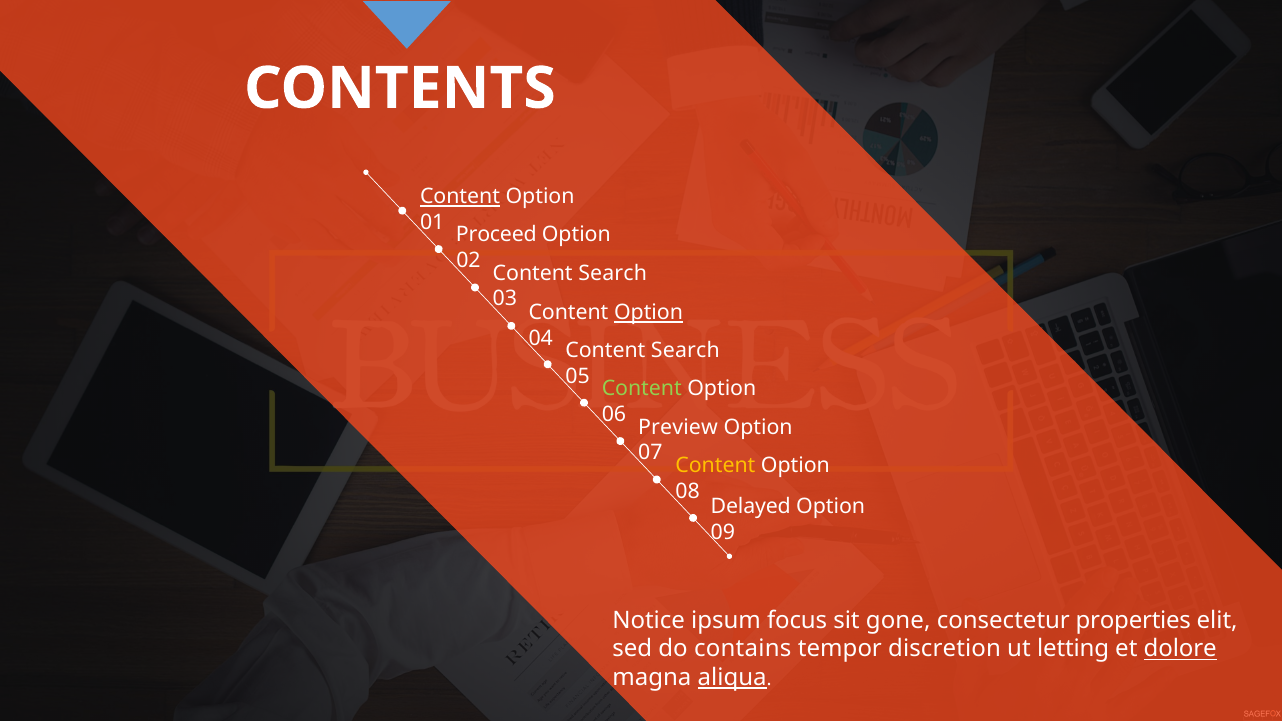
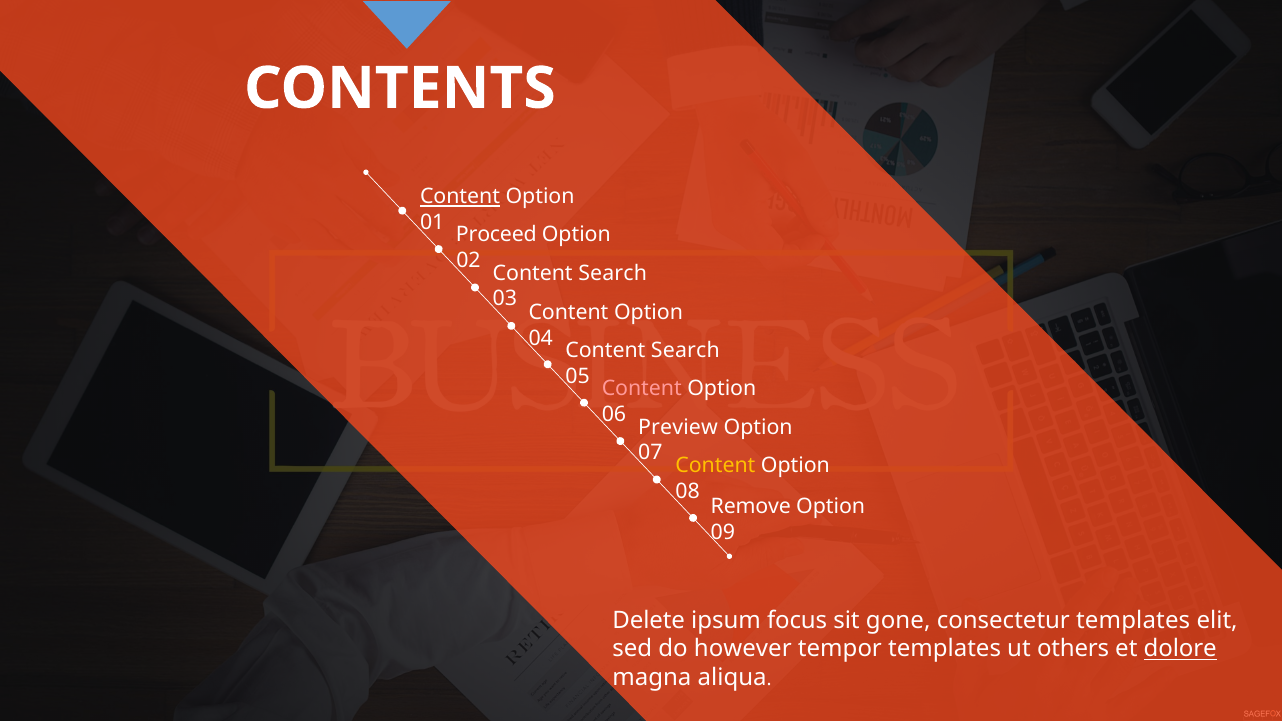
Option underline: present -> none (649, 313)
Content colour: light green -> pink (642, 388)
Delayed: Delayed -> Remove (751, 507)
Notice: Notice -> Delete (649, 620)
consectetur properties: properties -> templates (1133, 620)
contains: contains -> however (743, 649)
tempor discretion: discretion -> templates (945, 649)
letting: letting -> others (1073, 649)
aliqua underline: present -> none (732, 678)
